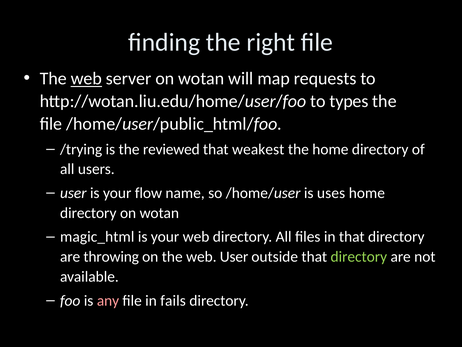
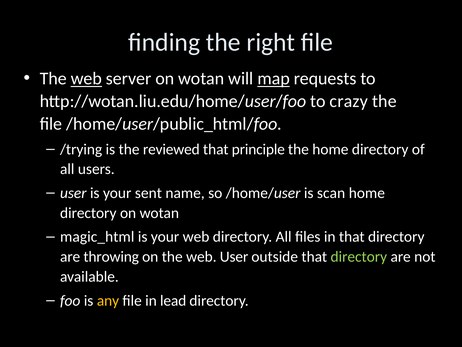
map underline: none -> present (274, 79)
types: types -> crazy (349, 101)
weakest: weakest -> principle (258, 149)
flow: flow -> sent (148, 193)
uses: uses -> scan (331, 193)
any colour: pink -> yellow (108, 300)
fails: fails -> lead (173, 300)
